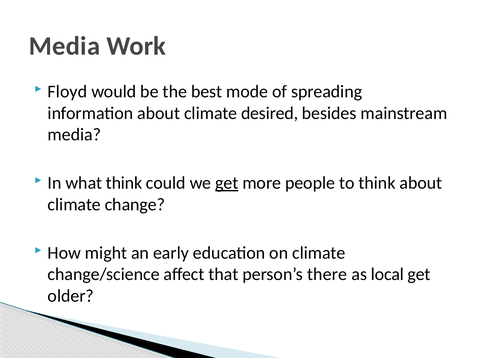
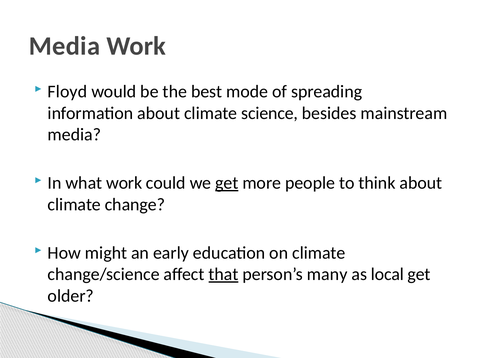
desired: desired -> science (270, 113)
what think: think -> work (124, 183)
that underline: none -> present (224, 274)
there: there -> many (327, 274)
